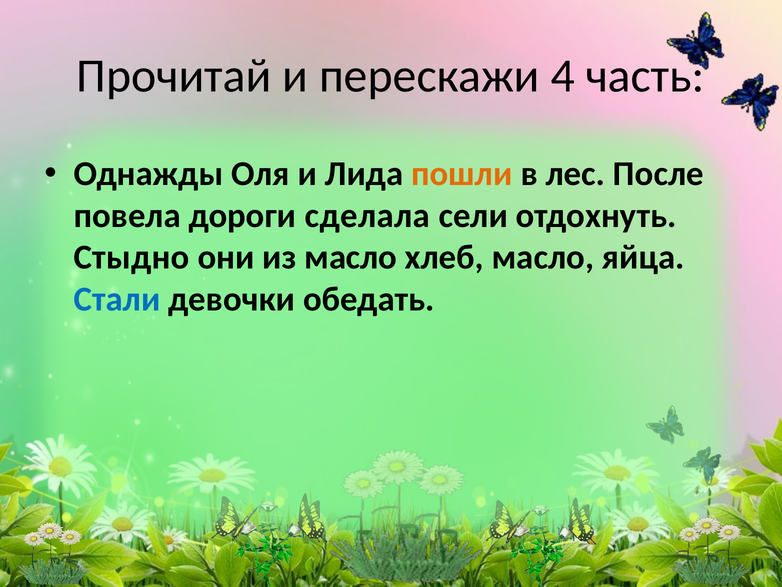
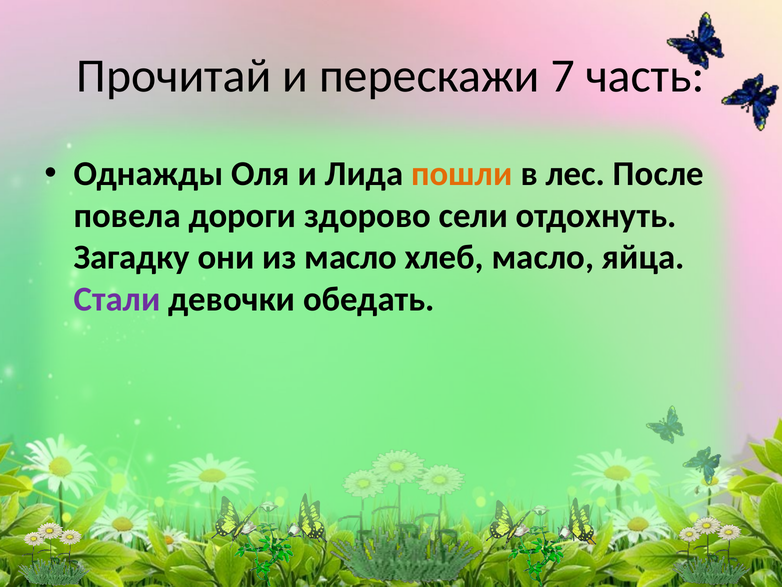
4: 4 -> 7 (563, 76)
сделала: сделала -> здорово (367, 216)
Стыдно: Стыдно -> Загадку (132, 257)
Стали colour: blue -> purple (117, 299)
